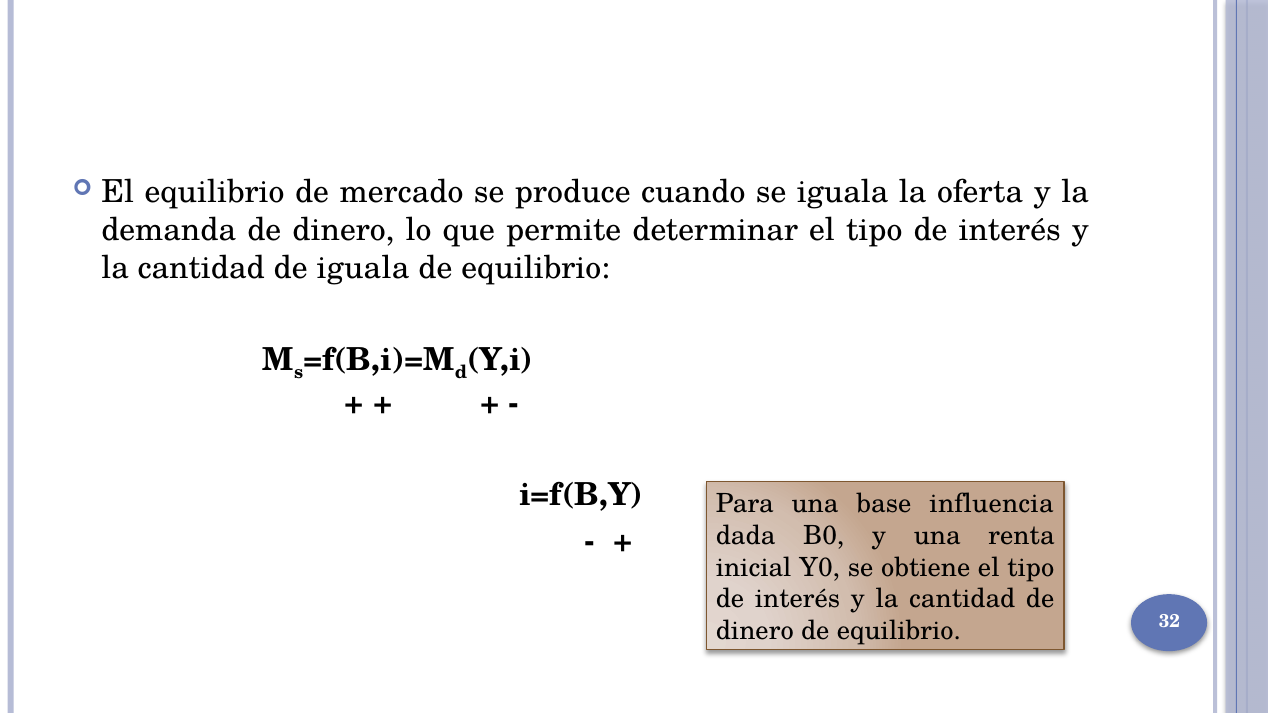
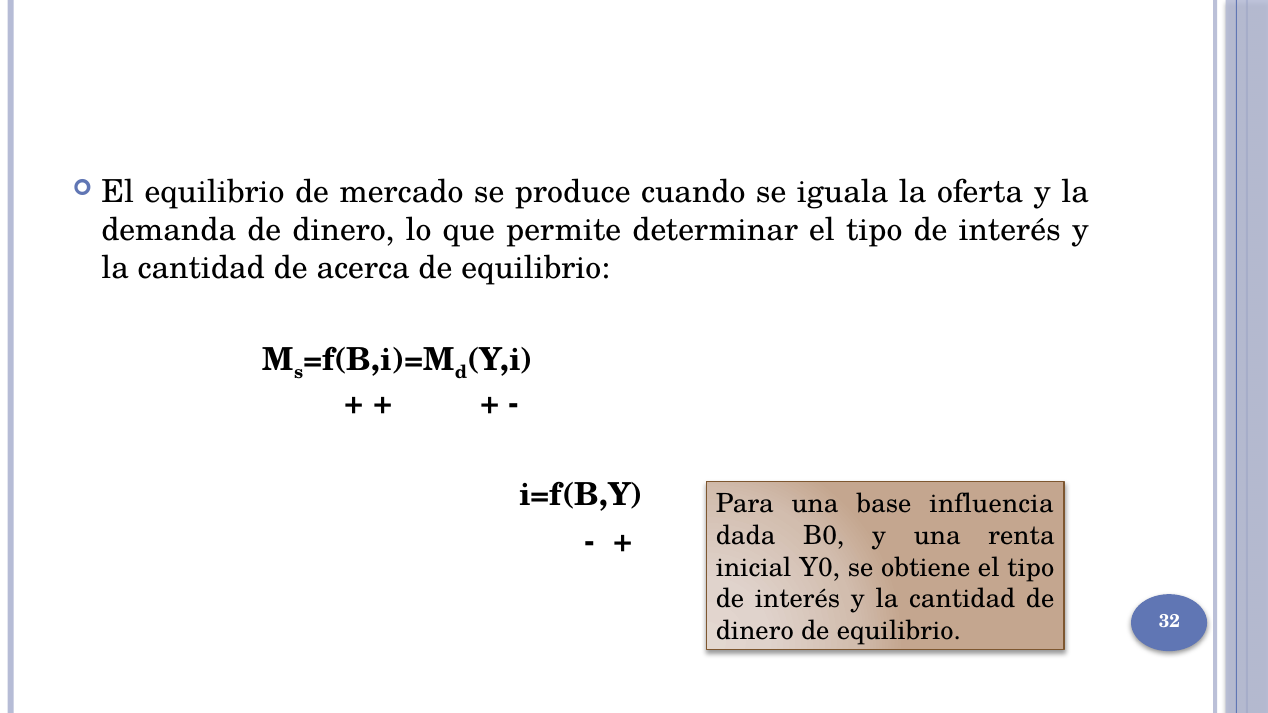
de iguala: iguala -> acerca (363, 268)
